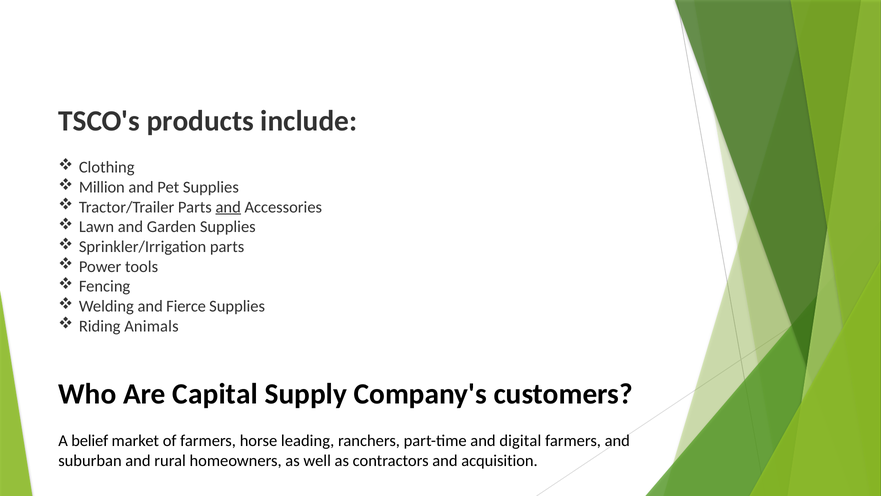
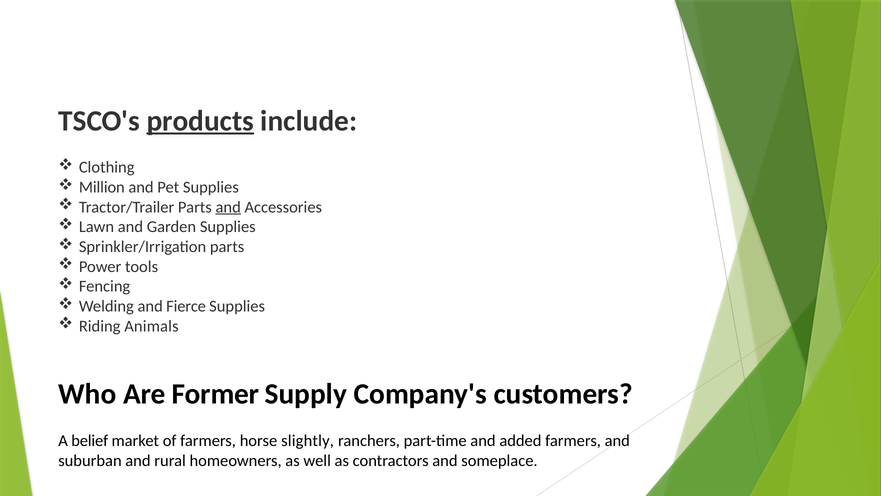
products underline: none -> present (200, 121)
Capital: Capital -> Former (215, 394)
leading: leading -> slightly (308, 440)
digital: digital -> added (520, 440)
acquisition: acquisition -> someplace (499, 460)
